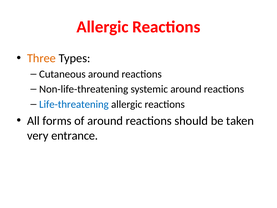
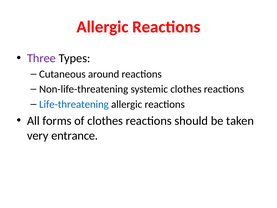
Three colour: orange -> purple (41, 58)
systemic around: around -> clothes (186, 89)
of around: around -> clothes (105, 121)
